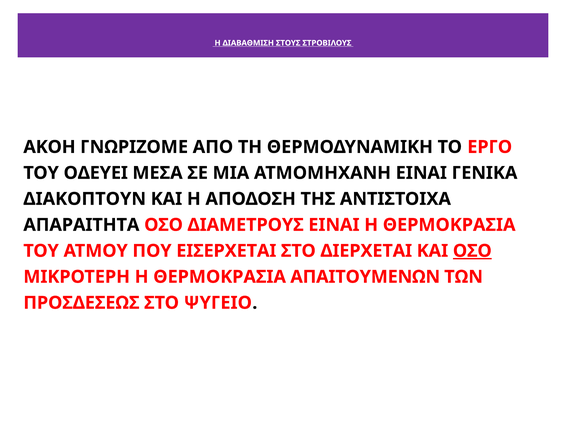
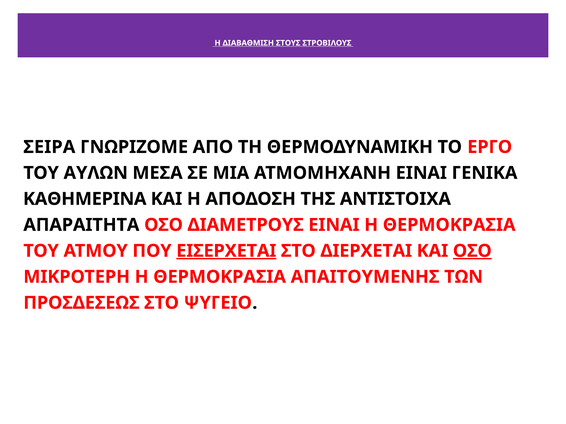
ΑΚΟΗ: ΑΚΟΗ -> ΣΕΙΡΑ (49, 147)
ΟΔΕΥΕΙ: ΟΔΕΥΕΙ -> ΑΥΛΩΝ (96, 173)
ΔΙΑΚΟΠΤΟΥΝ: ΔΙΑΚΟΠΤΟΥΝ -> ΚΑΘΗΜΕΡΙΝΑ (85, 199)
ΕΙΣΕΡΧΕΤΑΙ underline: none -> present (226, 251)
ΑΠΑΙΤΟΥΜΕΝΩΝ: ΑΠΑΙΤΟΥΜΕΝΩΝ -> ΑΠΑΙΤΟΥΜΕΝΗΣ (365, 277)
